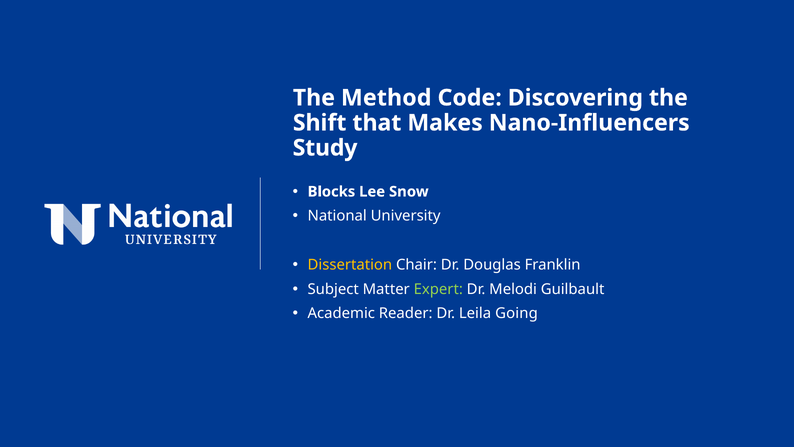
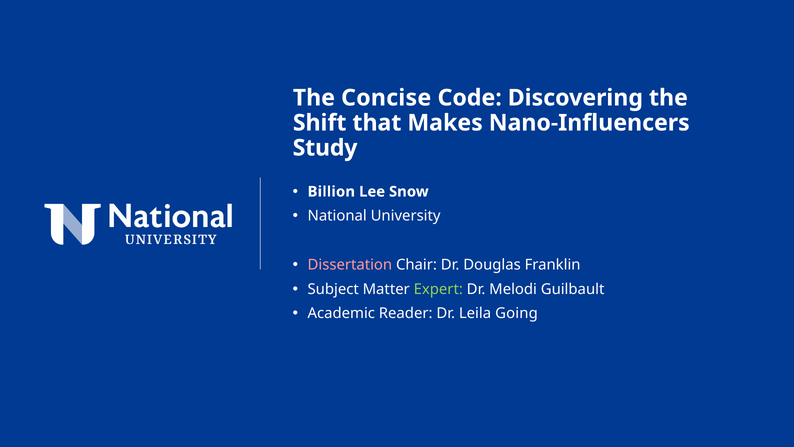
Method: Method -> Concise (386, 98)
Blocks: Blocks -> Billion (331, 192)
Dissertation colour: yellow -> pink (350, 265)
